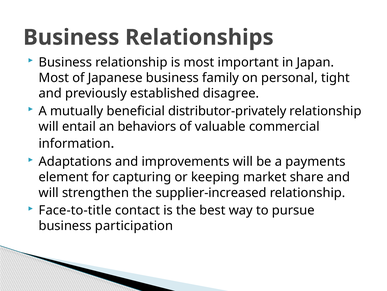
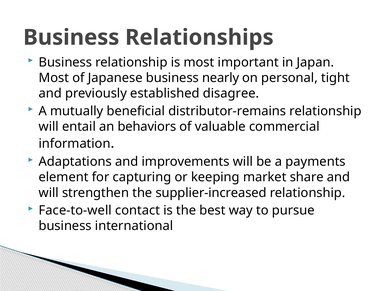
family: family -> nearly (221, 78)
distributor-privately: distributor-privately -> distributor-remains (227, 111)
Face-to-title: Face-to-title -> Face-to-well (75, 210)
participation: participation -> international (134, 225)
